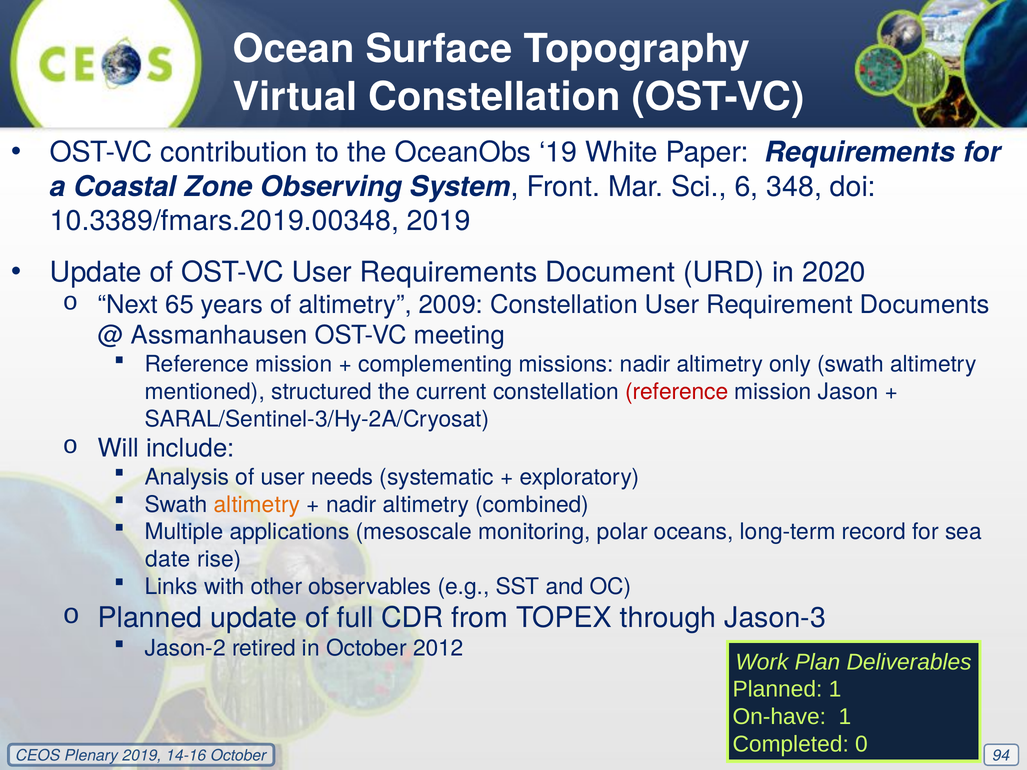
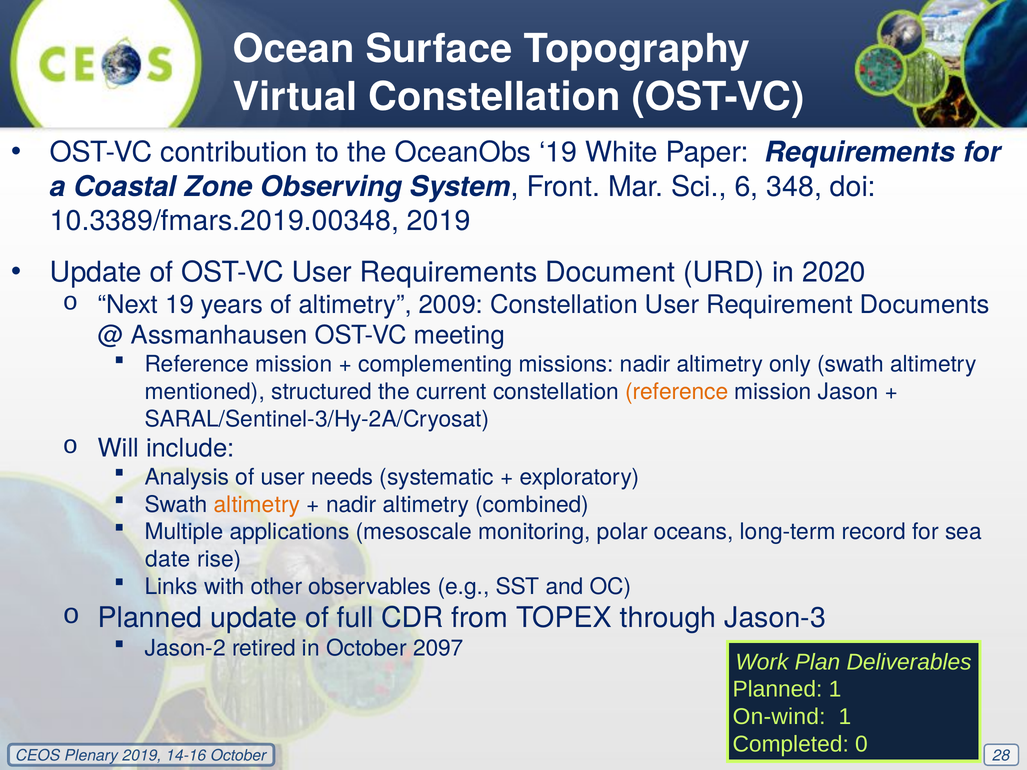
Next 65: 65 -> 19 (180, 305)
reference colour: red -> orange (677, 392)
2012: 2012 -> 2097 (438, 649)
On-have: On-have -> On-wind (779, 717)
94: 94 -> 28 (1001, 756)
